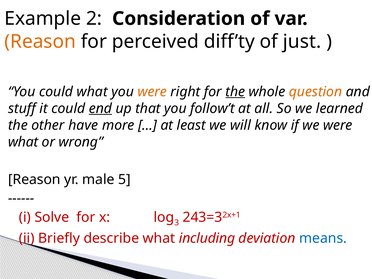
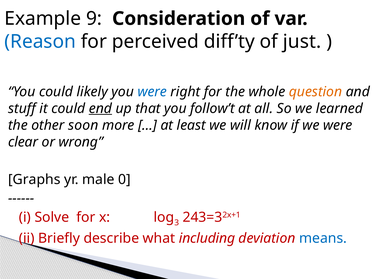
2: 2 -> 9 (94, 19)
Reason colour: orange -> blue (40, 42)
could what: what -> likely (92, 92)
were colour: orange -> blue (152, 92)
the underline: present -> none (235, 92)
have: have -> soon (83, 125)
what: what -> clear (23, 142)
Reason: Reason -> Graphs (34, 180)
5: 5 -> 0 (124, 180)
